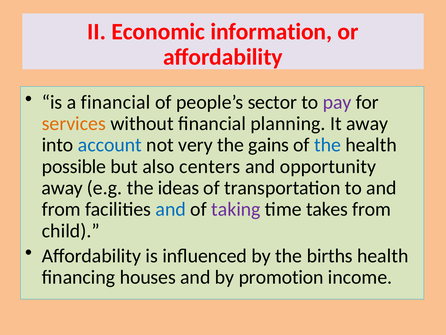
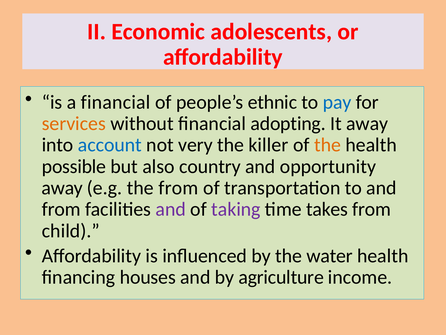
information: information -> adolescents (271, 32)
sector: sector -> ethnic (272, 102)
pay colour: purple -> blue (337, 102)
planning: planning -> adopting (288, 123)
gains: gains -> killer (269, 145)
the colour: blue -> orange (328, 145)
centers: centers -> country (210, 166)
the ideas: ideas -> from (178, 188)
and colour: blue -> purple (171, 209)
births: births -> water (330, 255)
promotion: promotion -> agriculture (281, 277)
